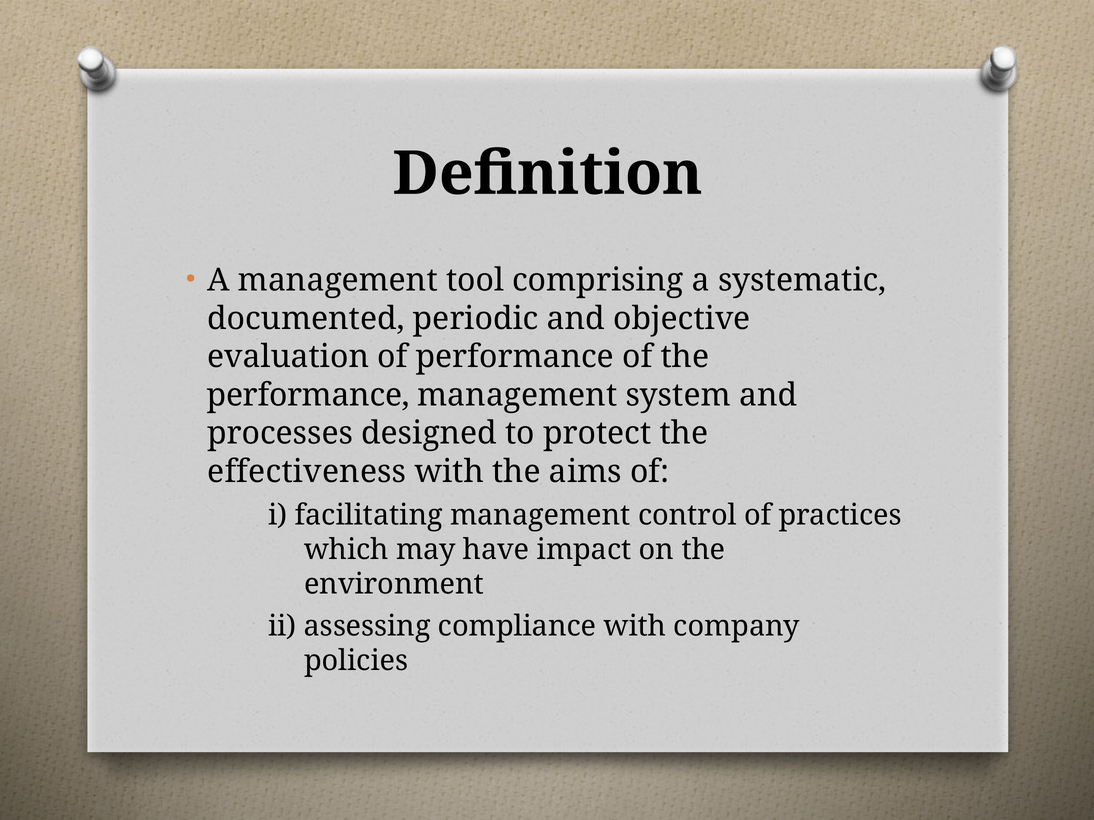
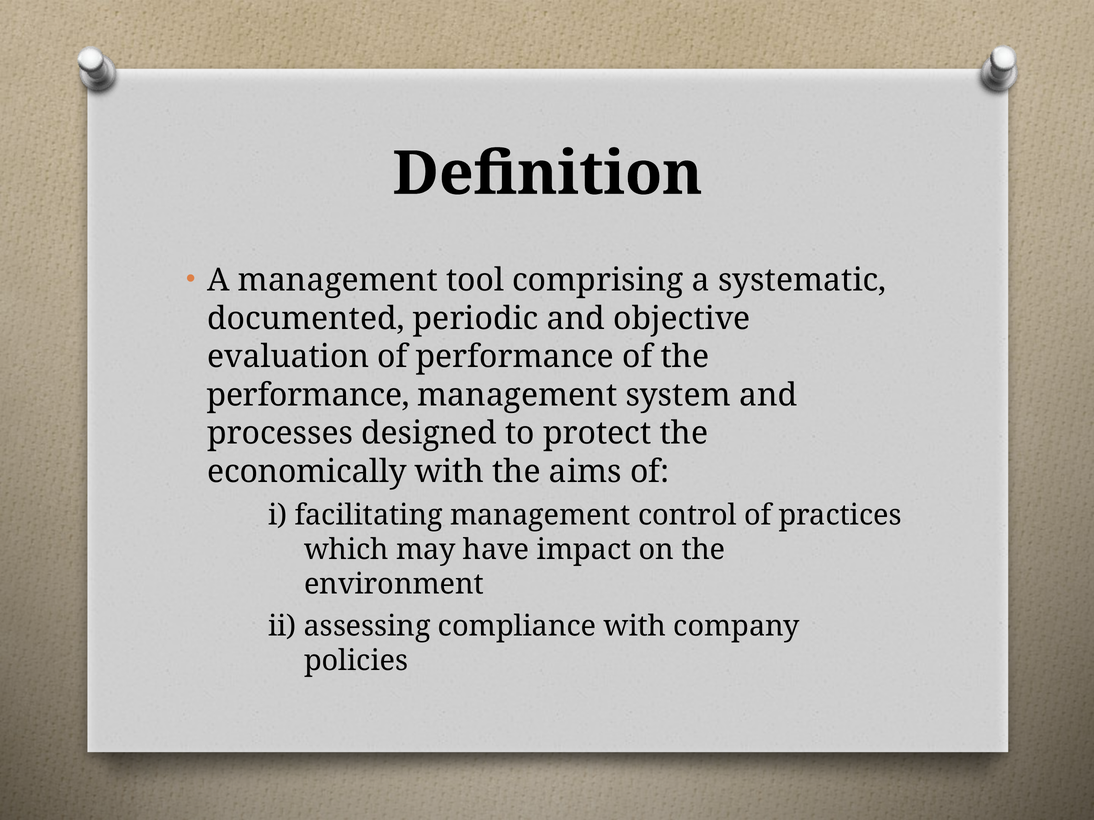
effectiveness: effectiveness -> economically (307, 472)
